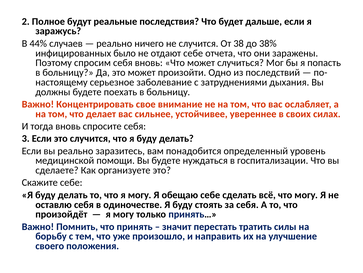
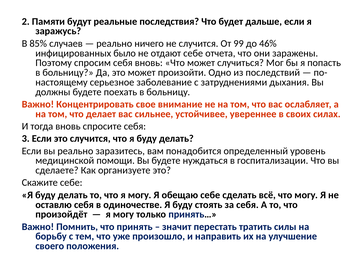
Полное: Полное -> Памяти (48, 21)
44%: 44% -> 85% (38, 43)
38: 38 -> 99 (239, 43)
38%: 38% -> 46% (268, 43)
